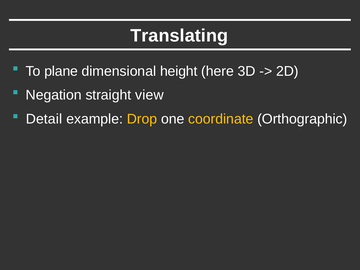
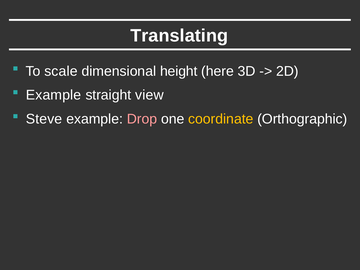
plane: plane -> scale (61, 71)
Negation: Negation -> Example (54, 95)
Detail: Detail -> Steve (44, 119)
Drop colour: yellow -> pink (142, 119)
